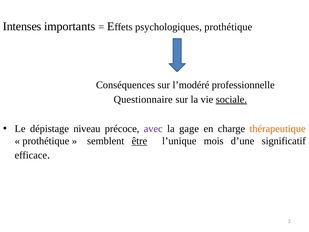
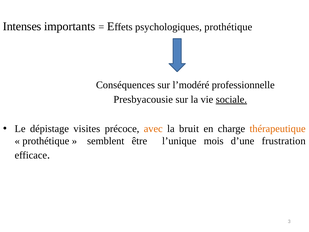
Questionnaire: Questionnaire -> Presbyacousie (143, 99)
niveau: niveau -> visites (87, 129)
avec colour: purple -> orange (153, 129)
gage: gage -> bruit (189, 129)
être underline: present -> none (139, 141)
significatif: significatif -> frustration (284, 141)
